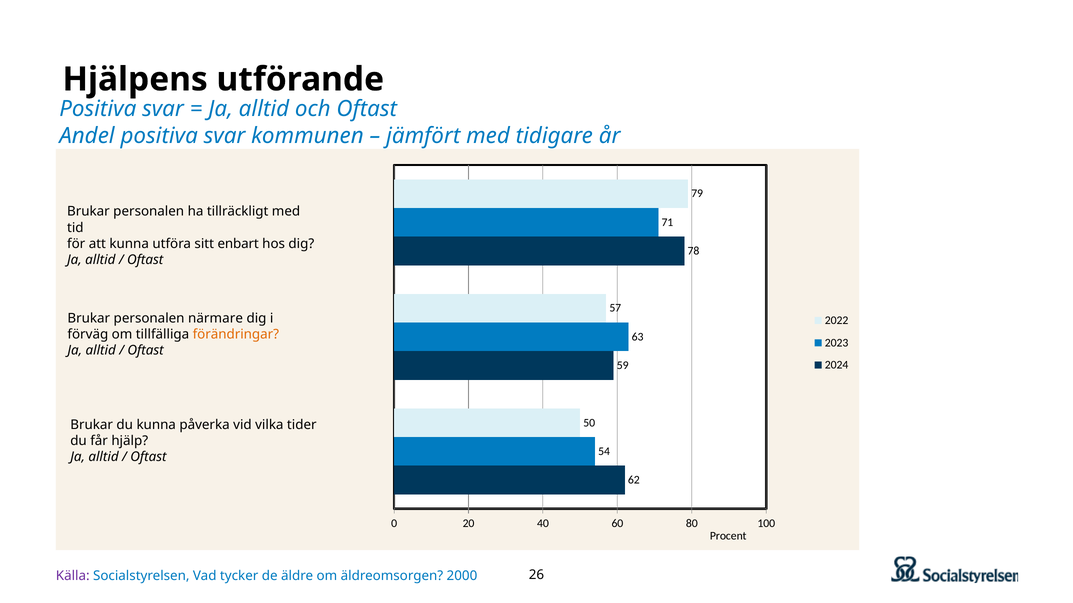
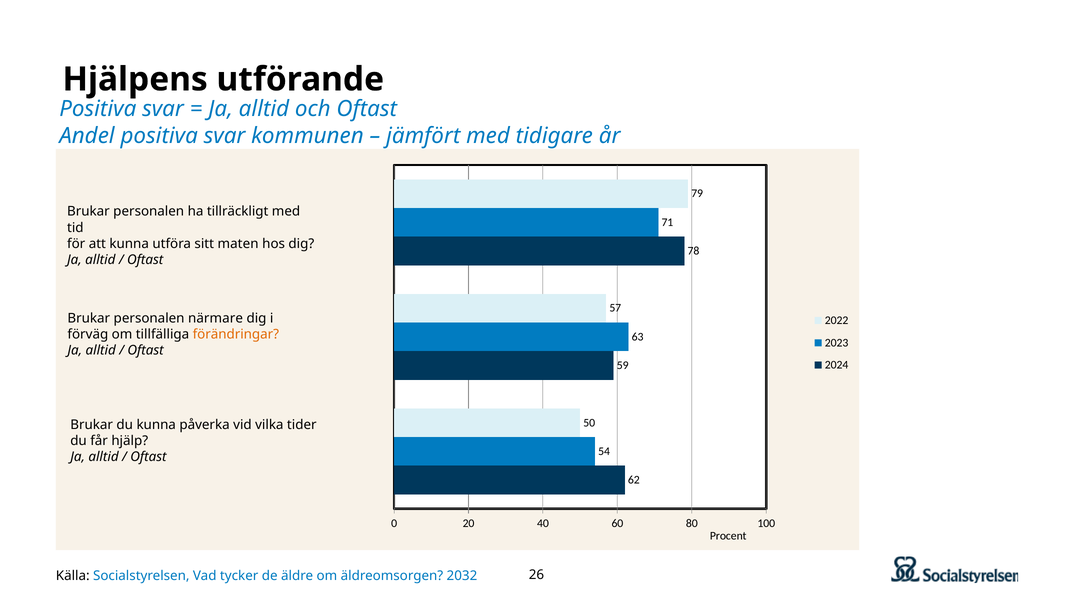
enbart: enbart -> maten (238, 244)
Källa colour: purple -> black (73, 576)
2000: 2000 -> 2032 (462, 576)
